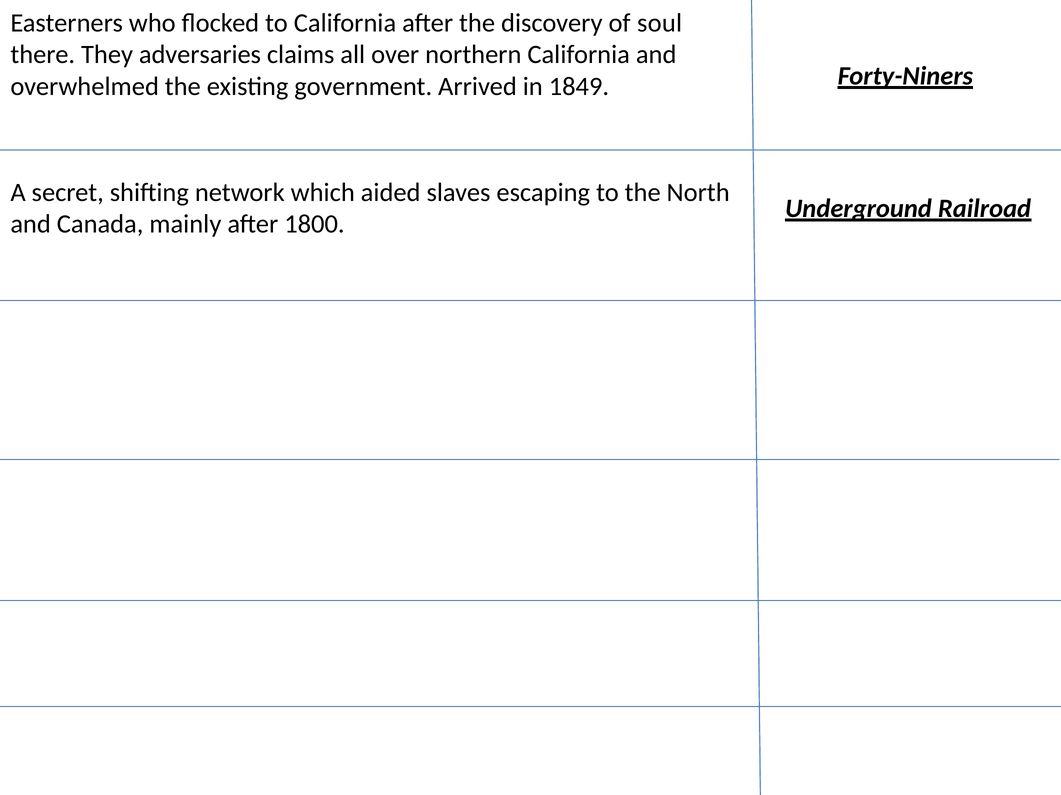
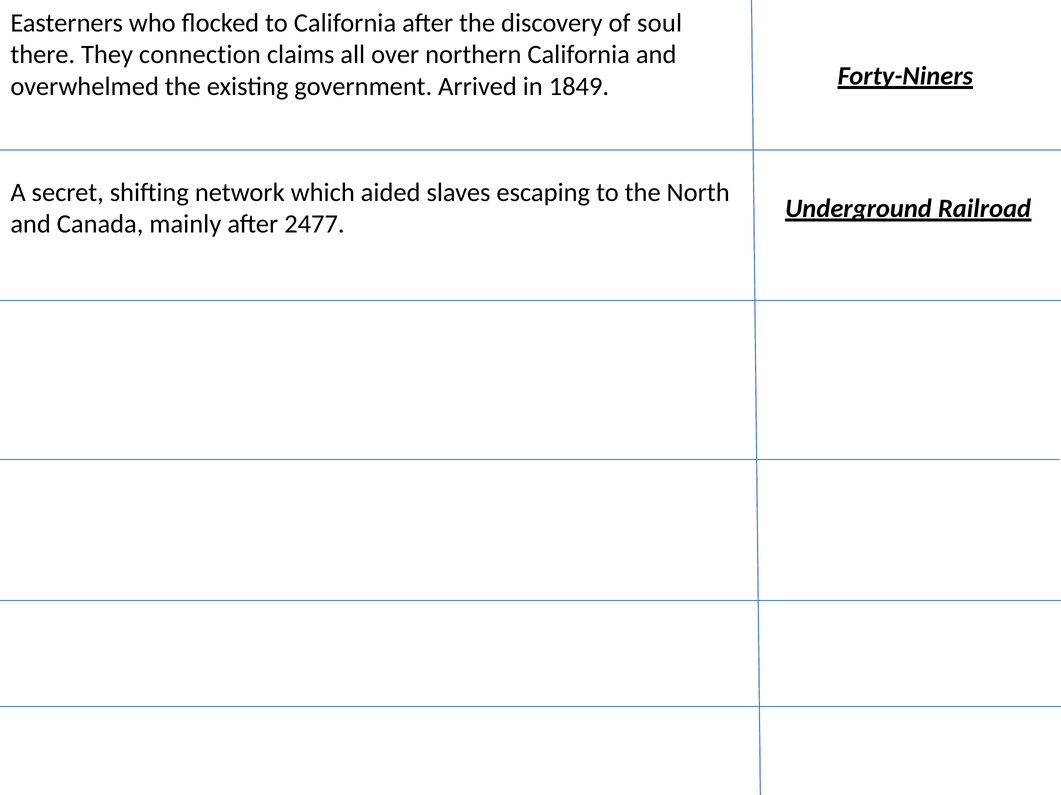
adversaries: adversaries -> connection (200, 55)
1800: 1800 -> 2477 (314, 224)
